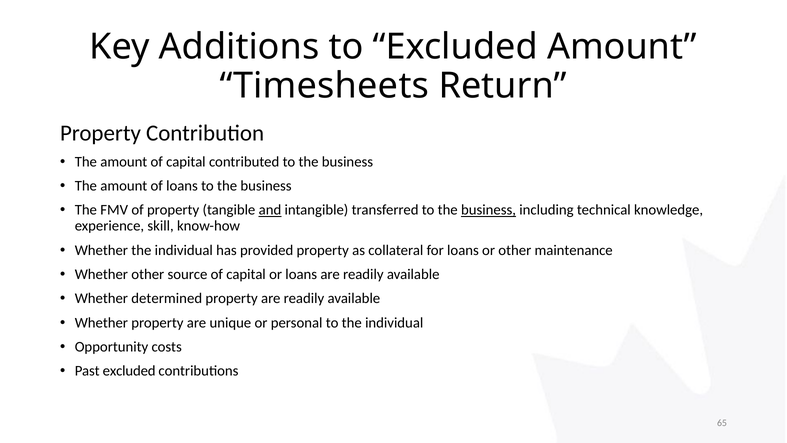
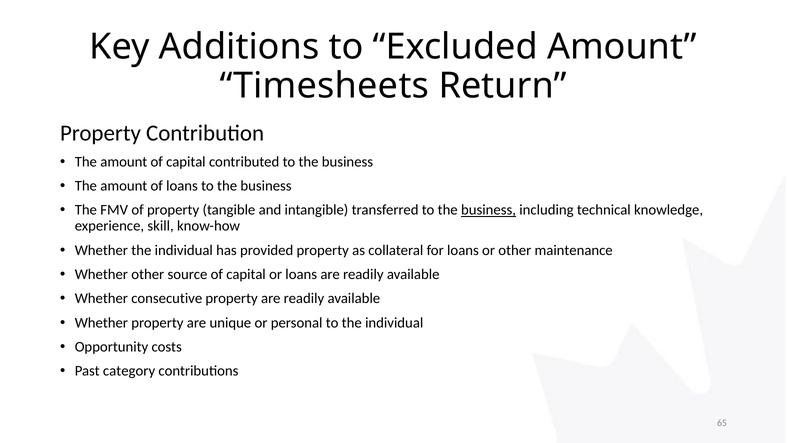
and underline: present -> none (270, 210)
determined: determined -> consecutive (167, 298)
Past excluded: excluded -> category (129, 371)
